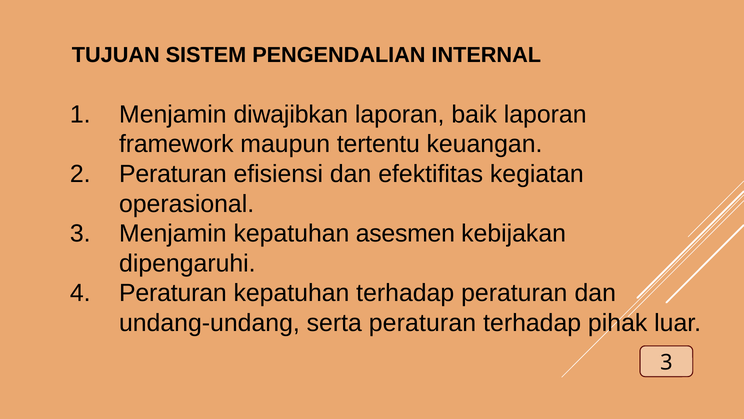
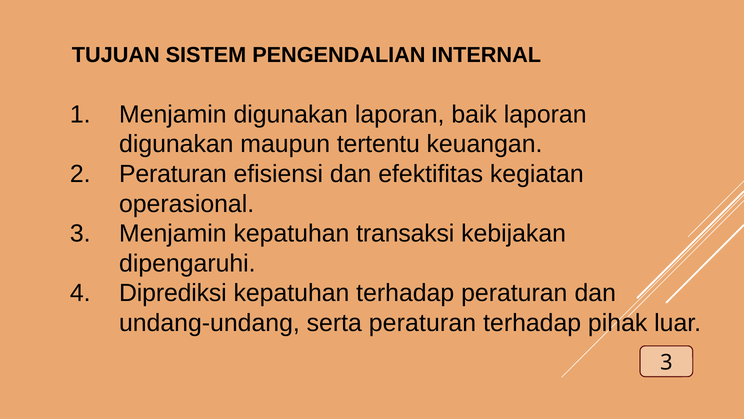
Menjamin diwajibkan: diwajibkan -> digunakan (291, 114)
framework: framework -> digunakan (176, 144)
asesmen: asesmen -> transaksi (405, 233)
Peraturan: Peraturan -> Diprediksi (173, 293)
